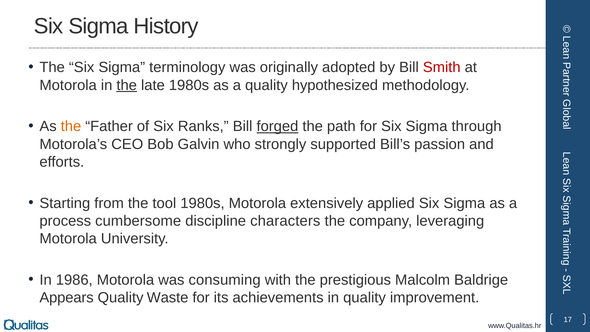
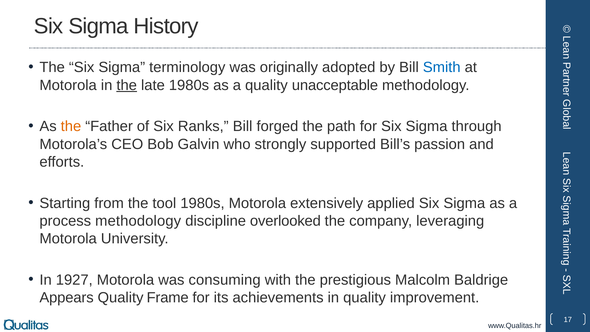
Smith colour: red -> blue (442, 67)
hypothesized: hypothesized -> unacceptable (335, 85)
forged underline: present -> none (277, 126)
process cumbersome: cumbersome -> methodology (138, 221)
characters: characters -> overlooked (285, 221)
1986: 1986 -> 1927 (74, 280)
Waste: Waste -> Frame (168, 297)
